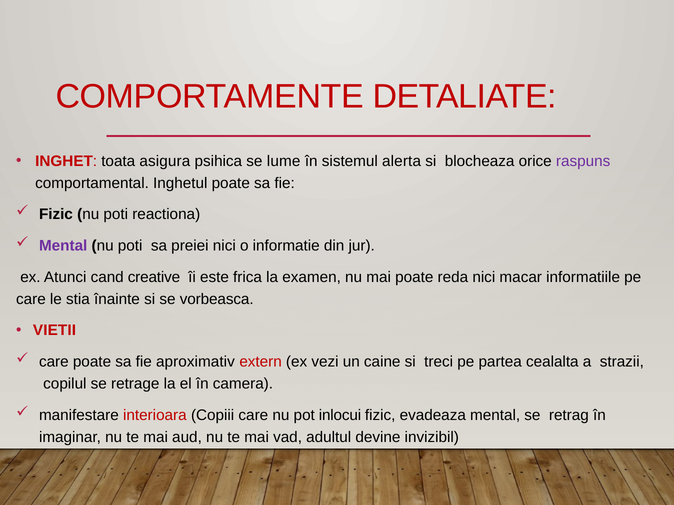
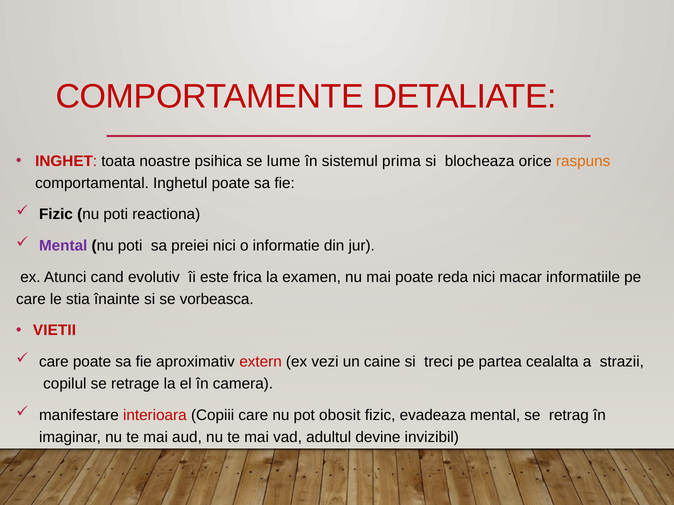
asigura: asigura -> noastre (165, 161)
alerta: alerta -> prima (402, 161)
raspuns colour: purple -> orange (583, 161)
creative: creative -> evolutiv (154, 277)
inlocui: inlocui -> obosit (340, 415)
